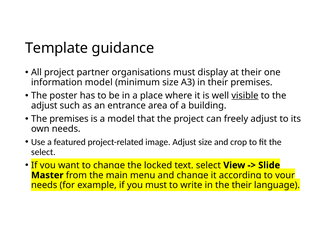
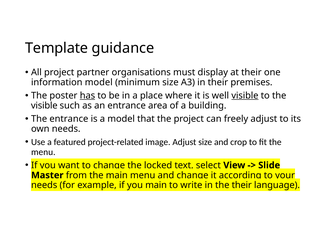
has underline: none -> present (87, 96)
adjust: adjust -> visible (44, 106)
The premises: premises -> entrance (69, 119)
select: select -> menu (43, 152)
you must: must -> main (156, 185)
